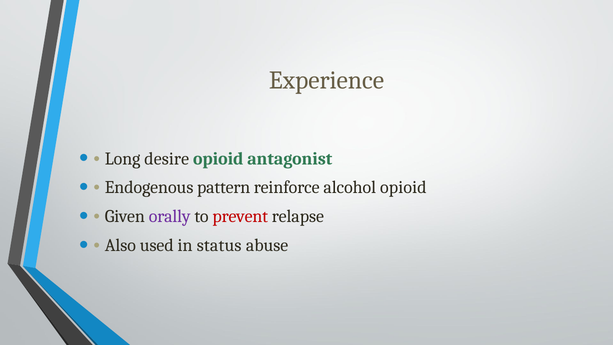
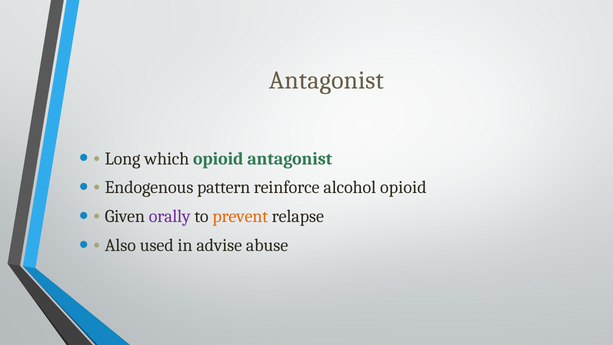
Experience: Experience -> Antagonist (326, 80)
desire: desire -> which (167, 159)
prevent colour: red -> orange (240, 216)
status: status -> advise (219, 245)
